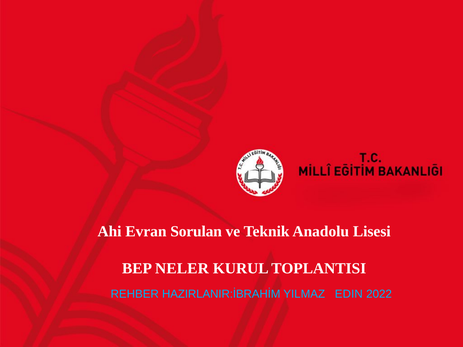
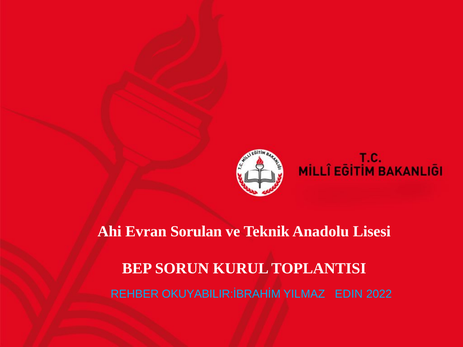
NELER: NELER -> SORUN (182, 268)
HAZIRLANIR:İBRAHİM: HAZIRLANIR:İBRAHİM -> OKUYABILIR:İBRAHİM (221, 294)
